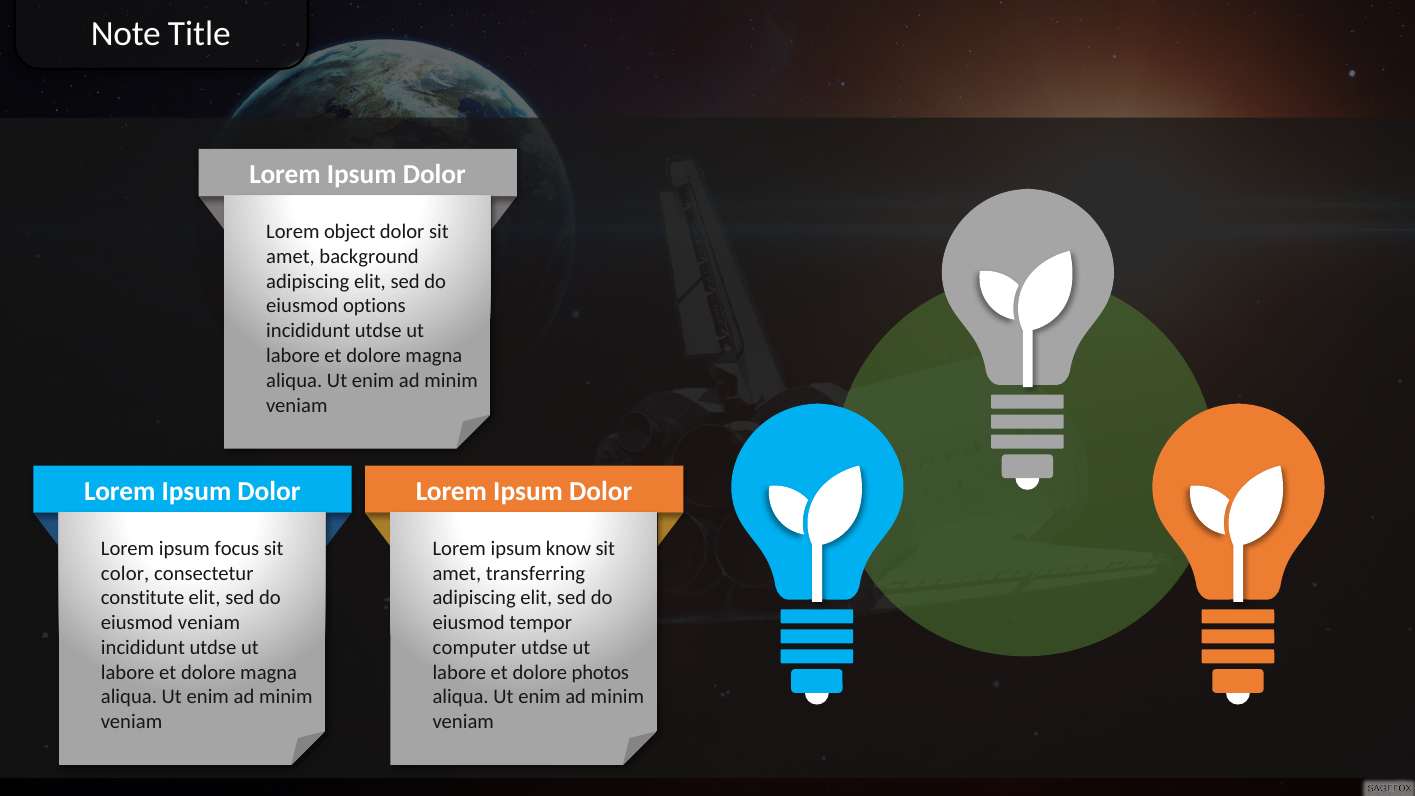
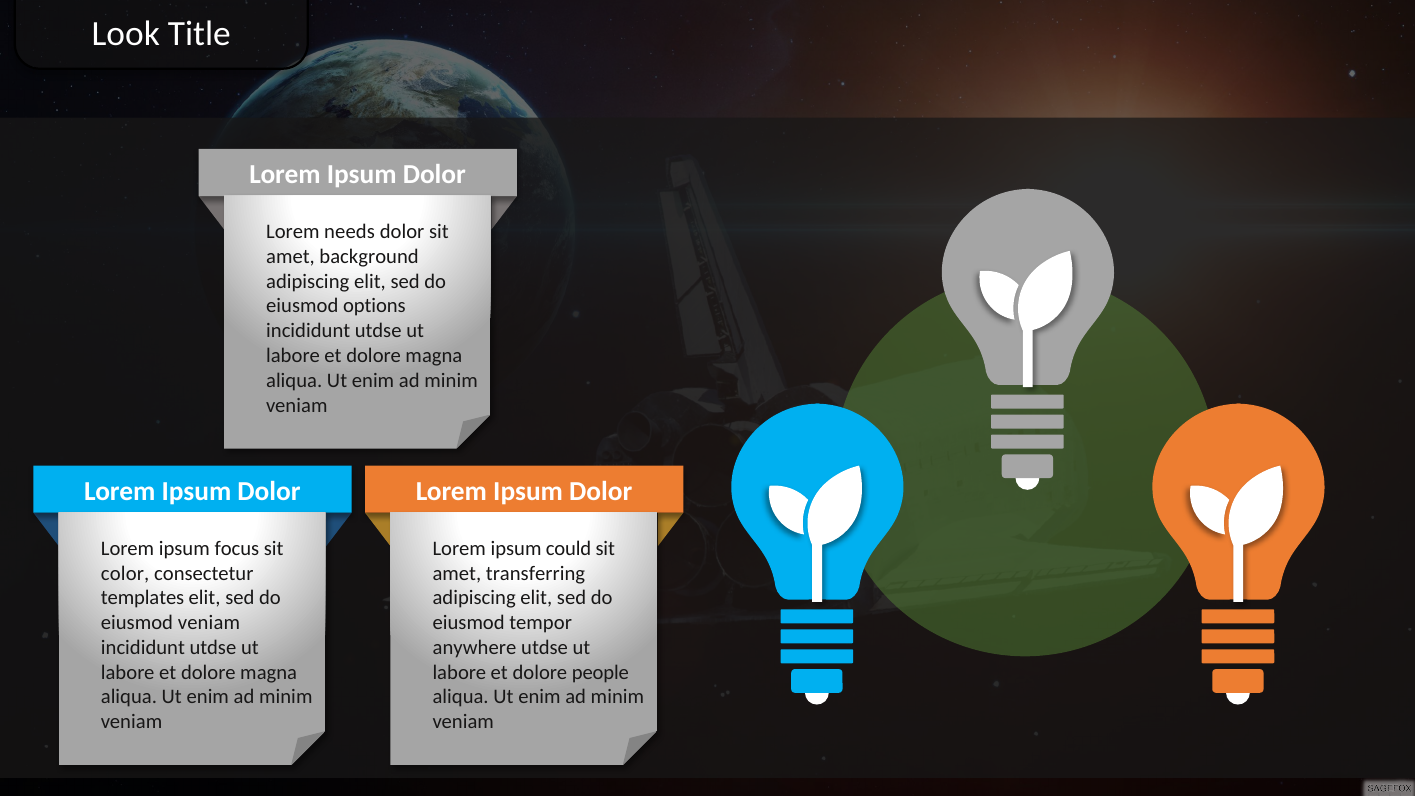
Note: Note -> Look (126, 33)
object: object -> needs (350, 232)
know: know -> could (569, 548)
constitute: constitute -> templates (143, 598)
computer: computer -> anywhere (475, 648)
photos: photos -> people (600, 672)
